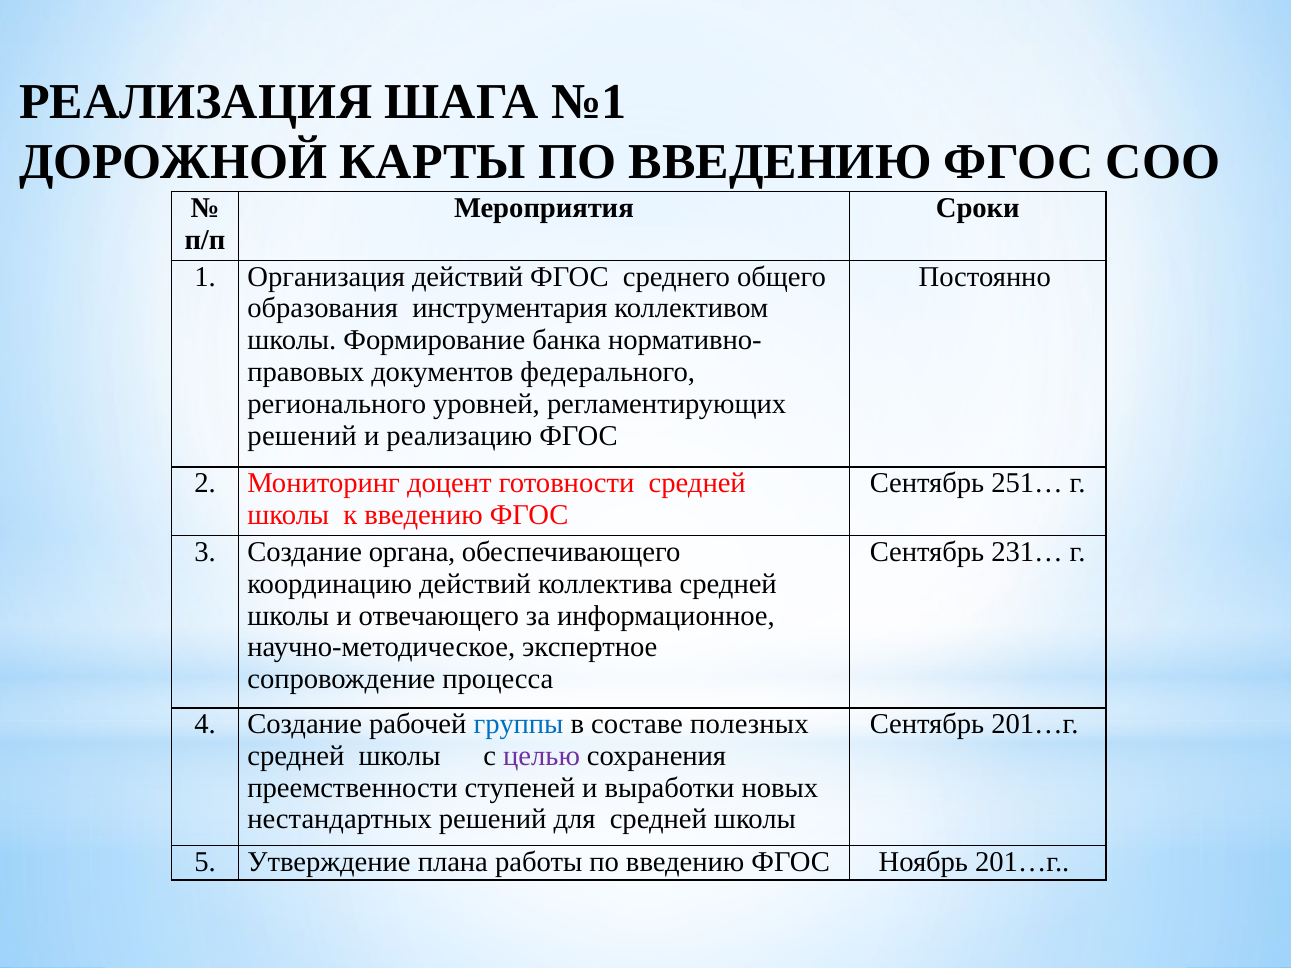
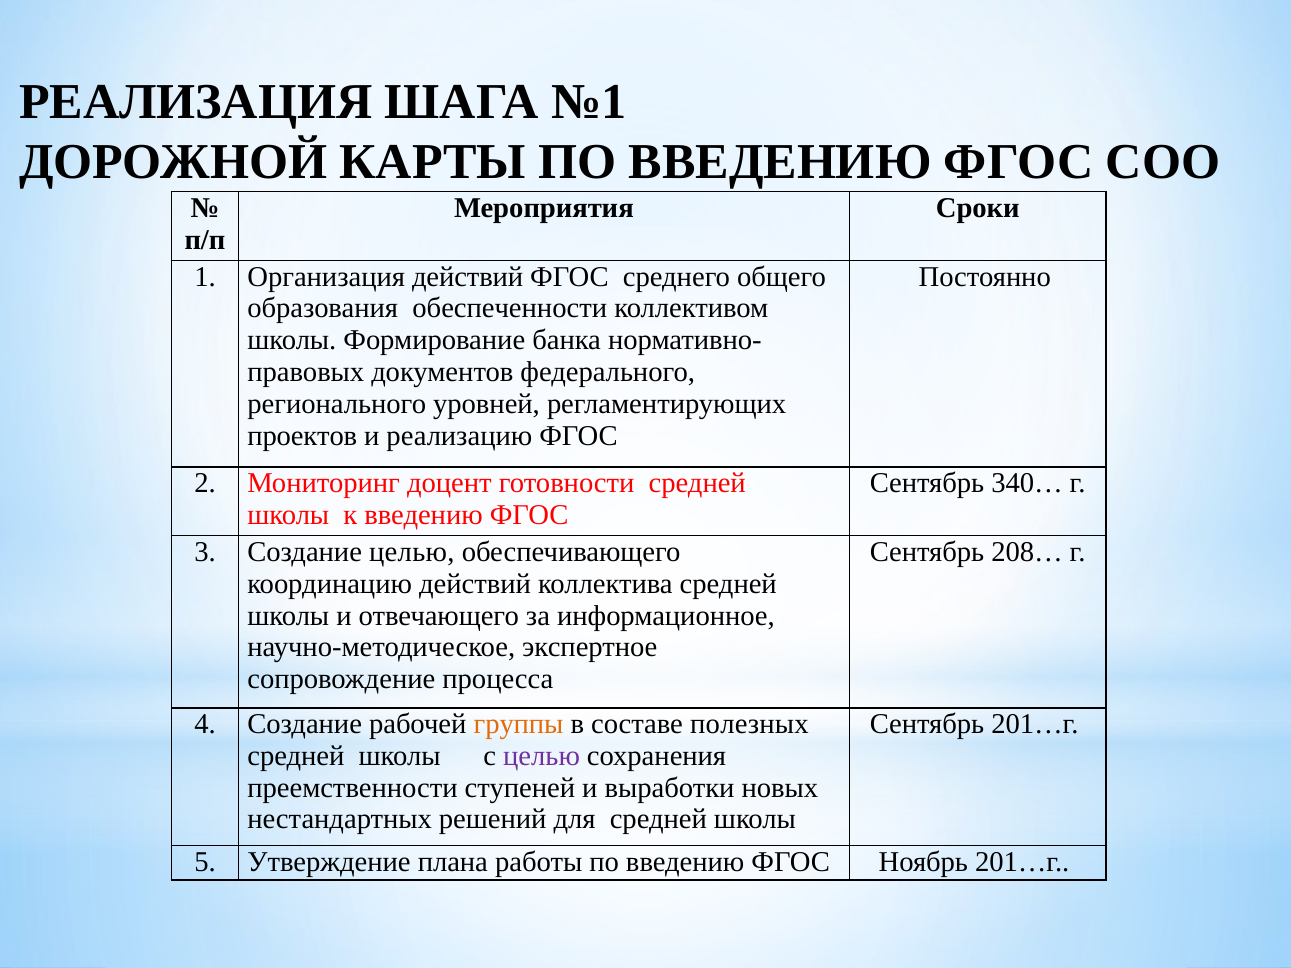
инструментария: инструментария -> обеспеченности (510, 309)
решений: решений -> проектов (302, 436)
251…: 251… -> 340… (1027, 483)
Создание органа: органа -> целью (412, 552)
231…: 231… -> 208… (1027, 552)
группы colour: blue -> orange (519, 724)
